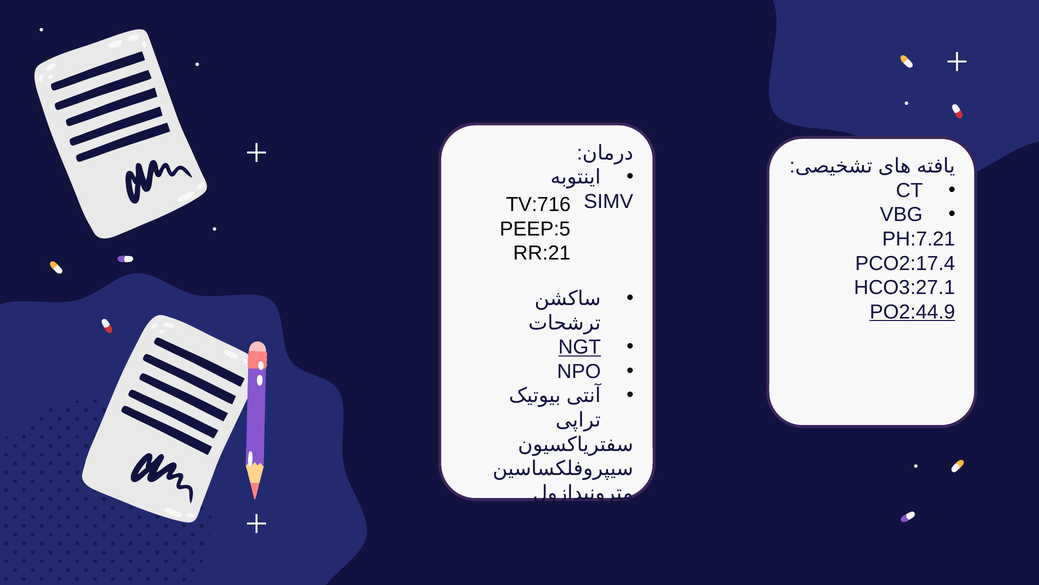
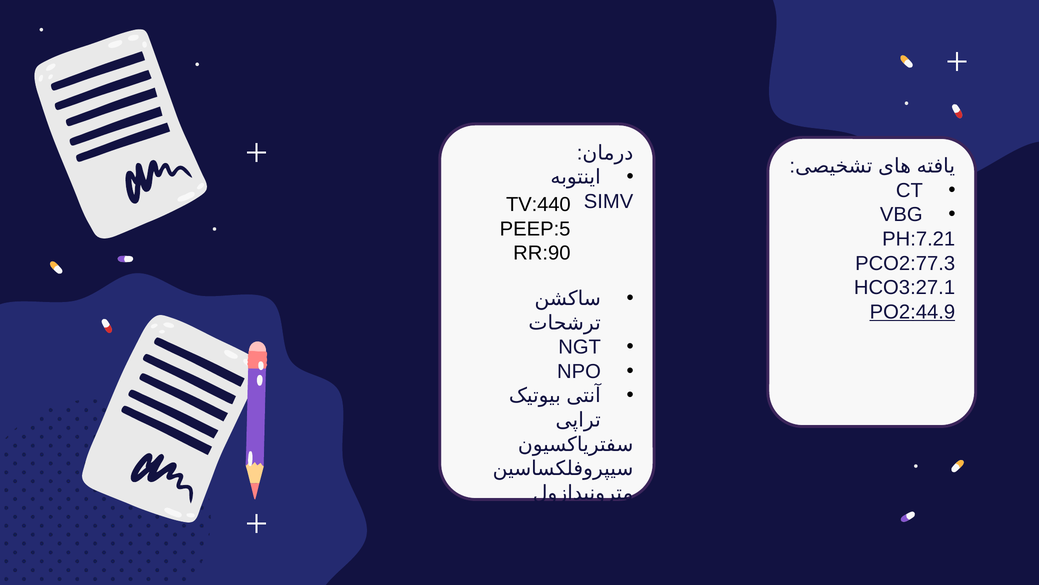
TV:716: TV:716 -> TV:440 (538, 204)
RR:21: RR:21 -> RR:90 (542, 253)
PCO2:17.4: PCO2:17.4 -> PCO2:77.3 (905, 263)
NGT underline: present -> none (580, 347)
